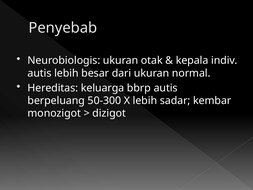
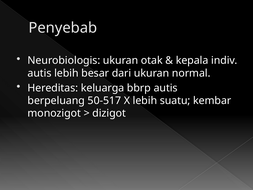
50-300: 50-300 -> 50-517 (104, 100)
sadar: sadar -> suatu (175, 100)
